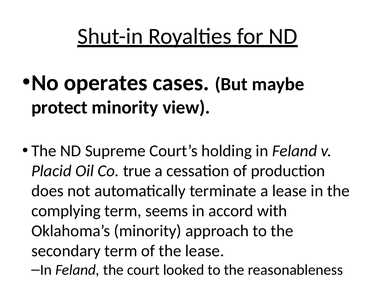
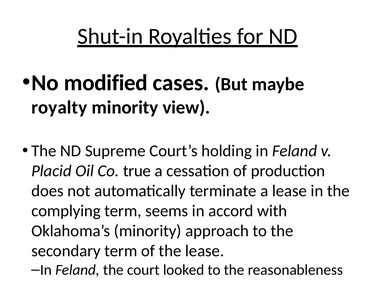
operates: operates -> modified (106, 83)
protect: protect -> royalty (59, 108)
